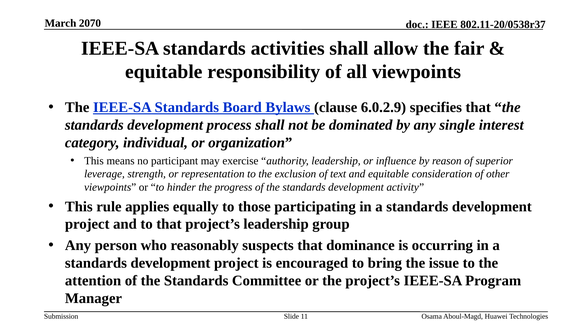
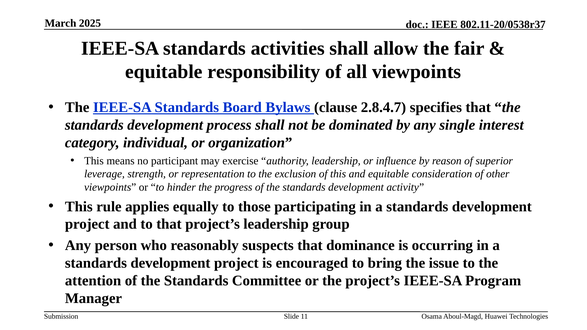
2070: 2070 -> 2025 (90, 23)
6.0.2.9: 6.0.2.9 -> 2.8.4.7 (383, 107)
of text: text -> this (338, 174)
